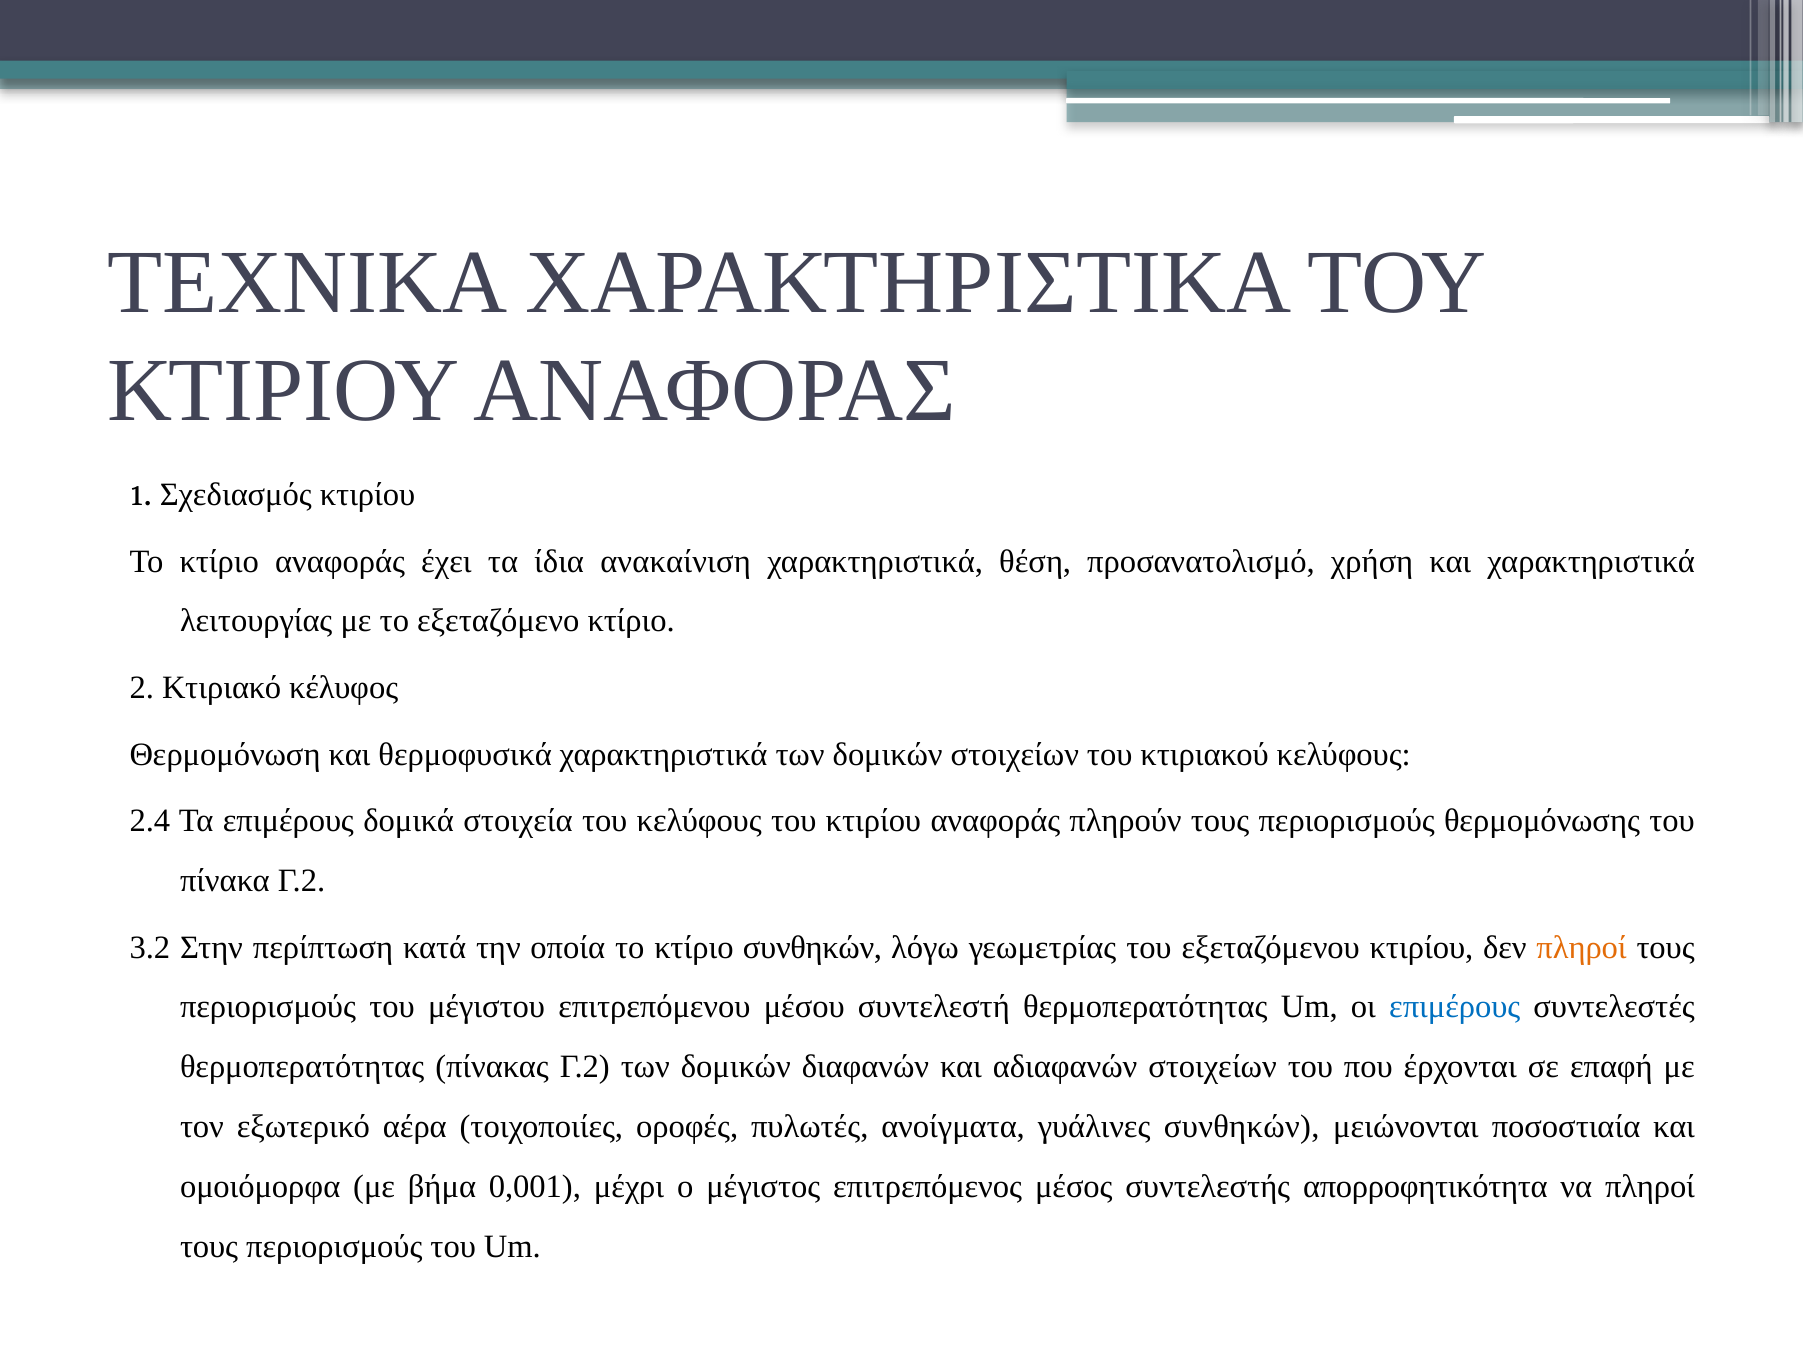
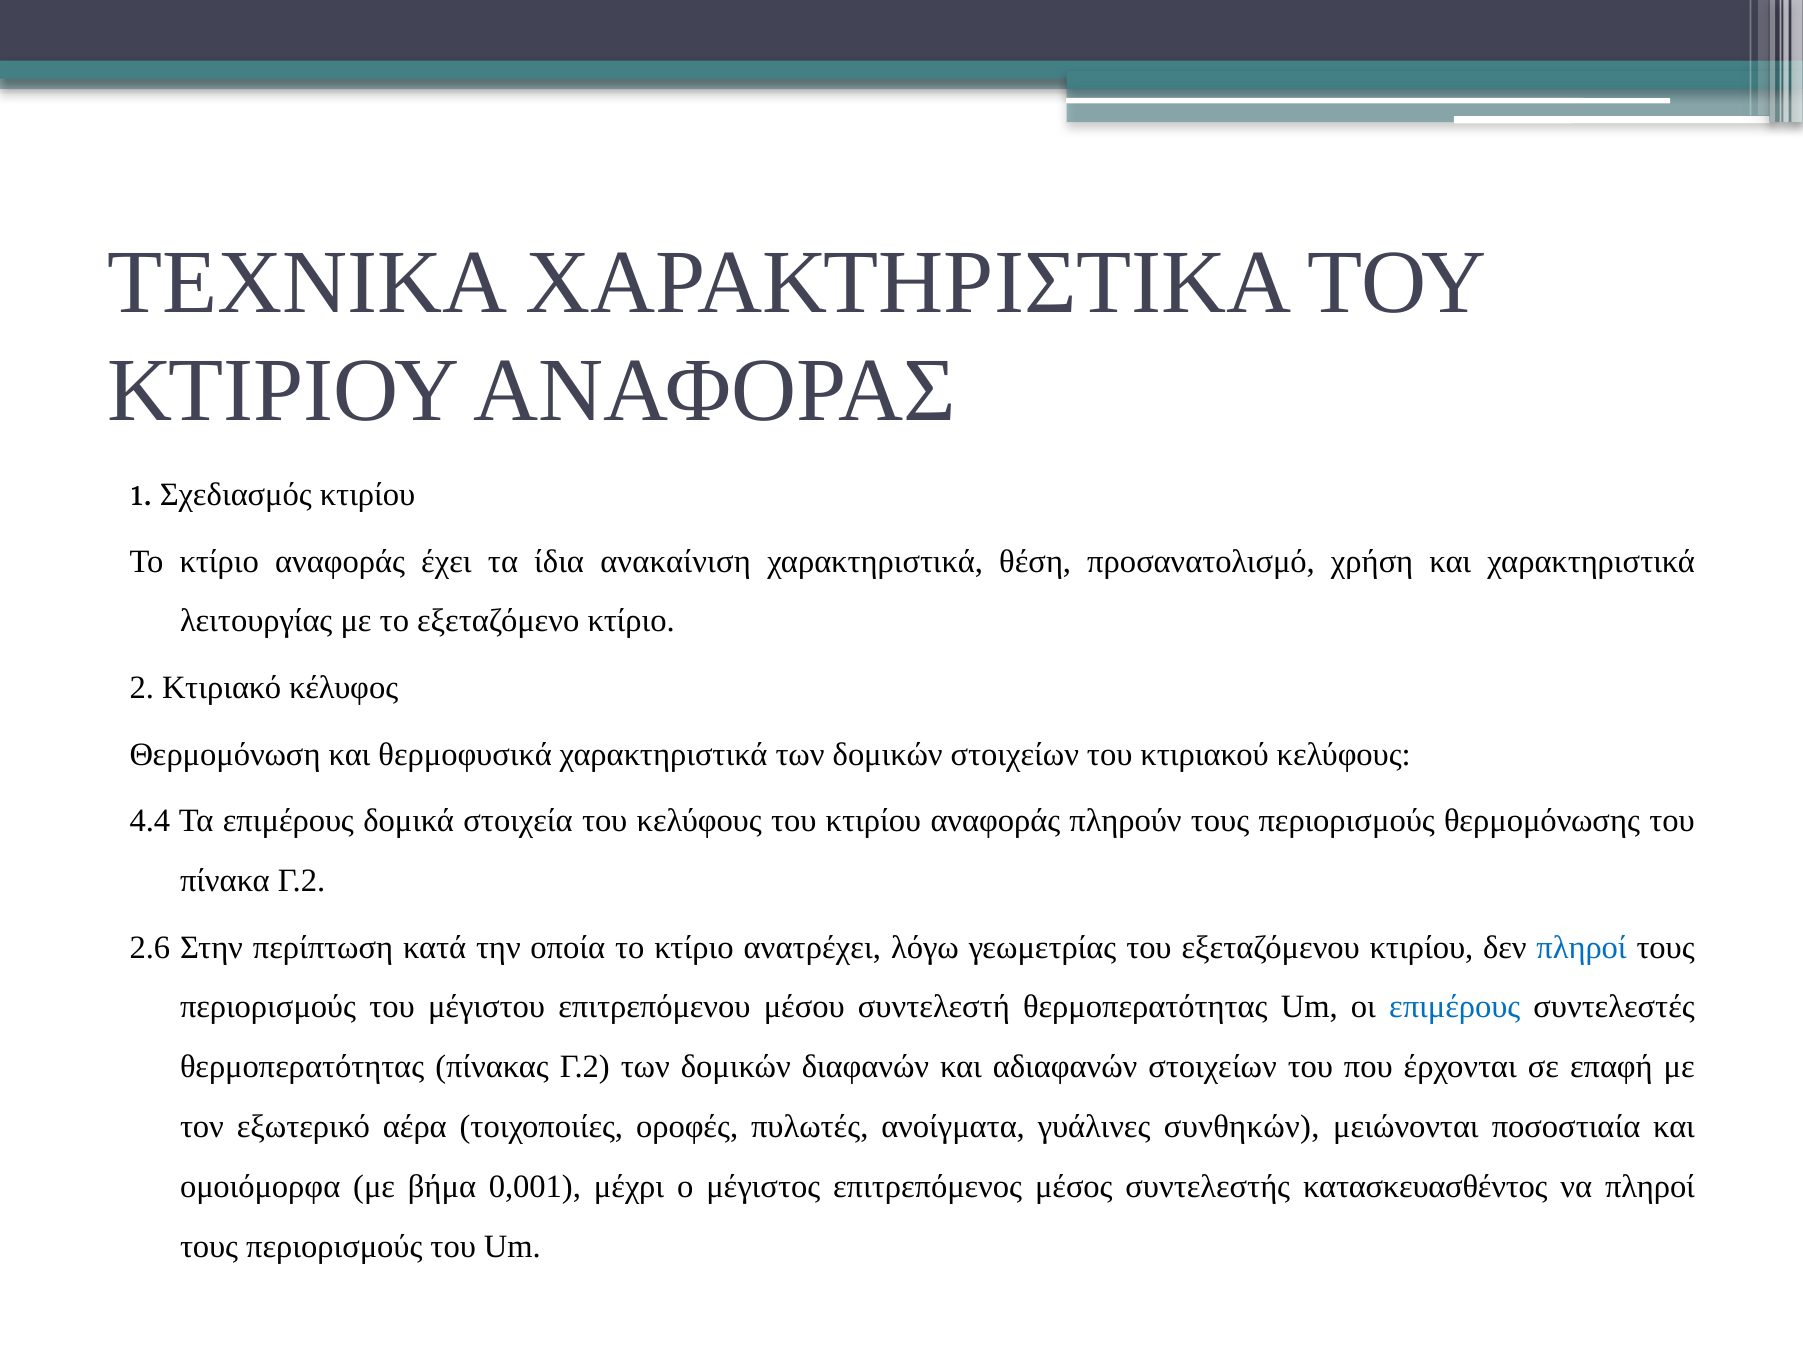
2.4: 2.4 -> 4.4 (150, 821)
3.2: 3.2 -> 2.6 (150, 948)
κτίριο συνθηκών: συνθηκών -> ανατρέχει (812, 948)
πληροί colour: orange -> blue (1582, 948)
απορροφητικότητα: απορροφητικότητα -> κατασκευασθέντος (1425, 1187)
